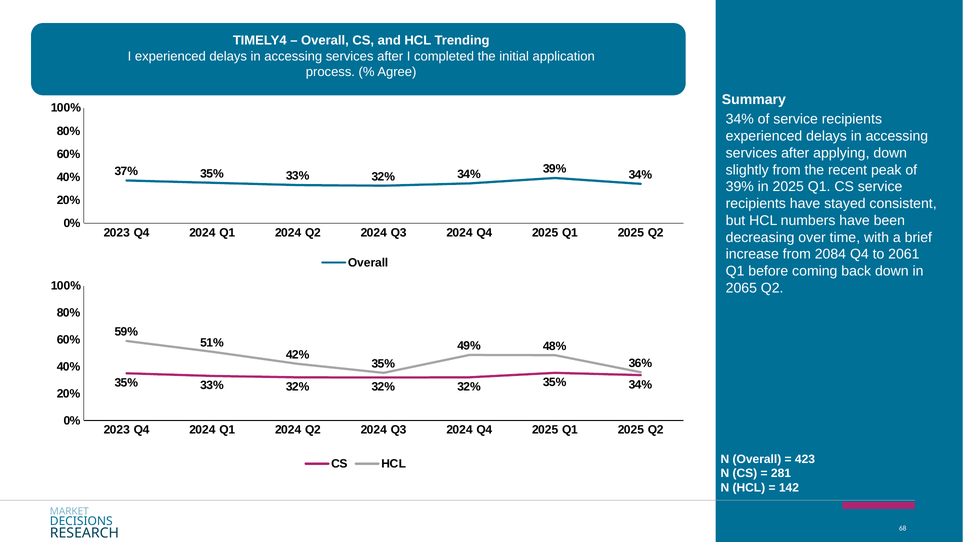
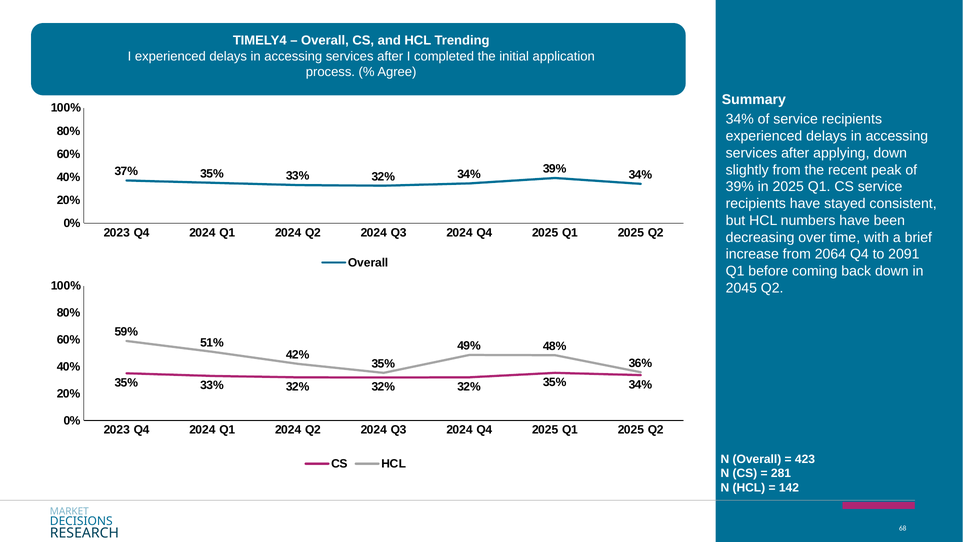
2084: 2084 -> 2064 (830, 254)
2061: 2061 -> 2091 (904, 254)
2065: 2065 -> 2045 (741, 288)
